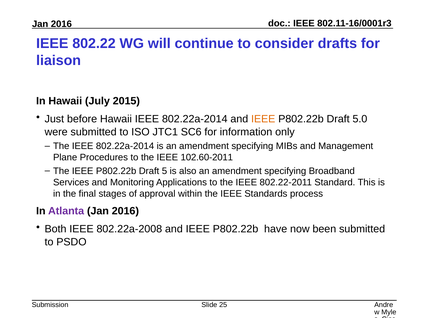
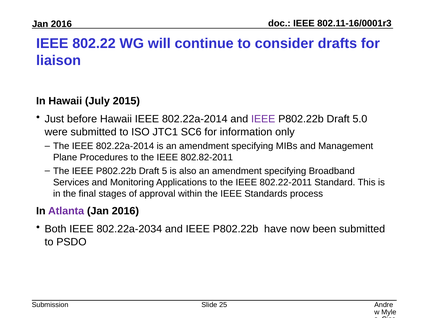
IEEE colour: orange -> purple (263, 119)
102.60-2011: 102.60-2011 -> 802.82-2011 (207, 158)
802.22a-2008: 802.22a-2008 -> 802.22a-2034 (129, 230)
